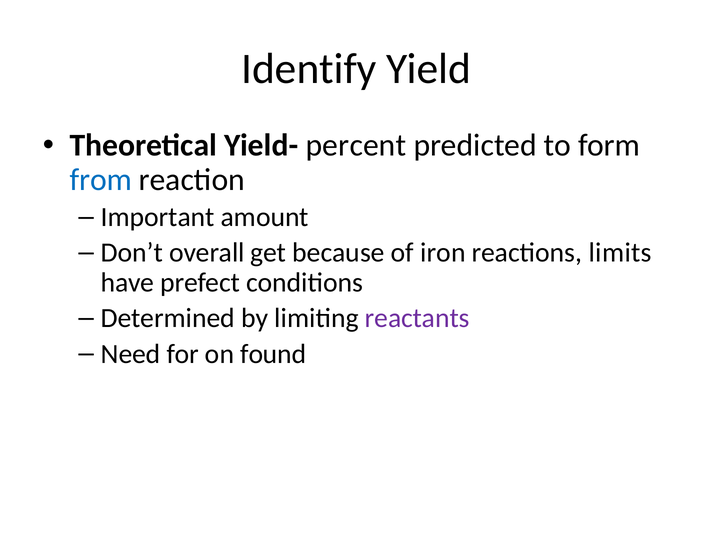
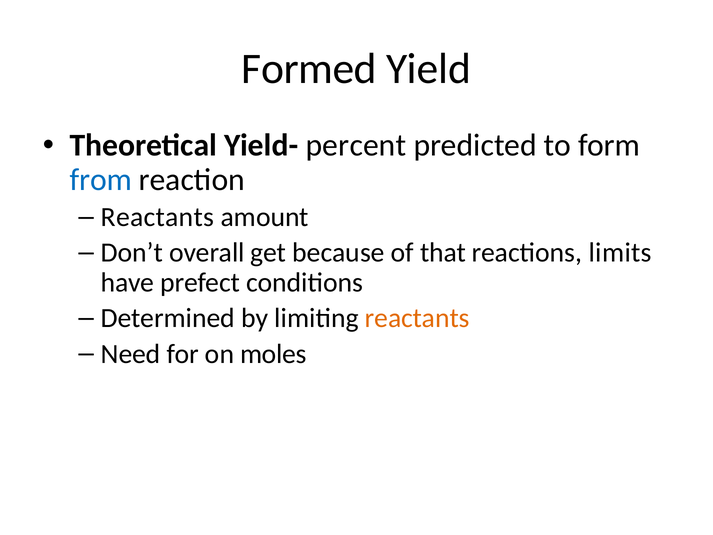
Identify: Identify -> Formed (309, 69)
Important: Important -> Reactants (157, 217)
iron: iron -> that (443, 253)
reactants colour: purple -> orange (417, 318)
found: found -> moles (273, 354)
